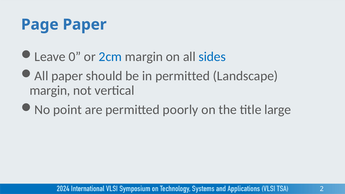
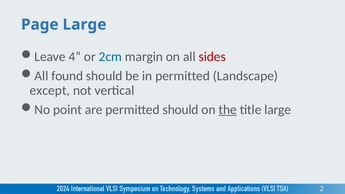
Page Paper: Paper -> Large (85, 25)
0: 0 -> 4 (75, 57)
sides colour: blue -> red (212, 57)
All paper: paper -> found (67, 76)
margin: margin -> except (50, 90)
permitted poorly: poorly -> should (181, 110)
the underline: none -> present (228, 110)
